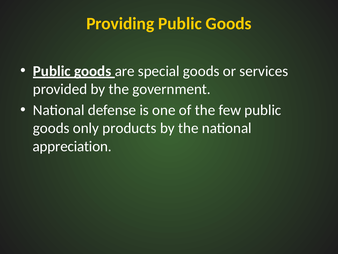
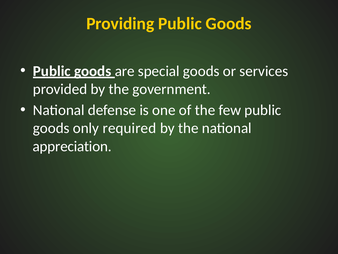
products: products -> required (129, 128)
